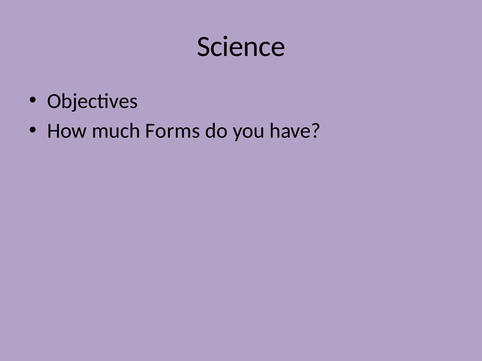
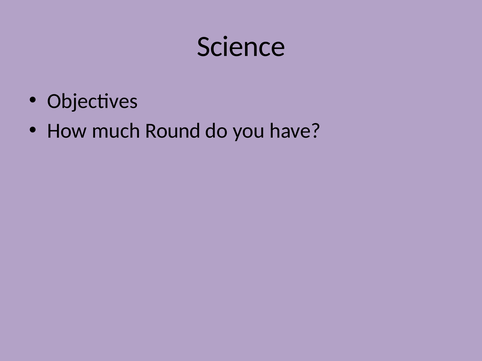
Forms: Forms -> Round (173, 131)
